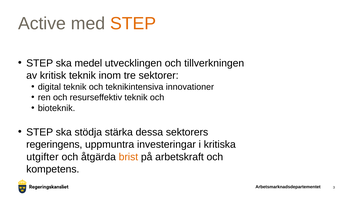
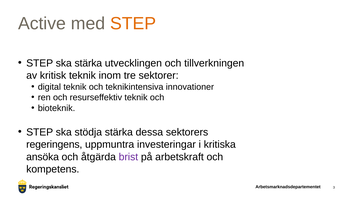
ska medel: medel -> stärka (88, 63)
utgifter: utgifter -> ansöka (43, 157)
brist colour: orange -> purple (128, 157)
